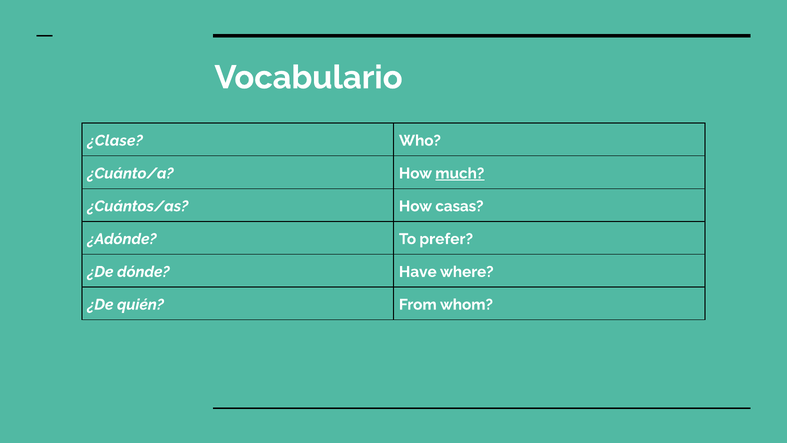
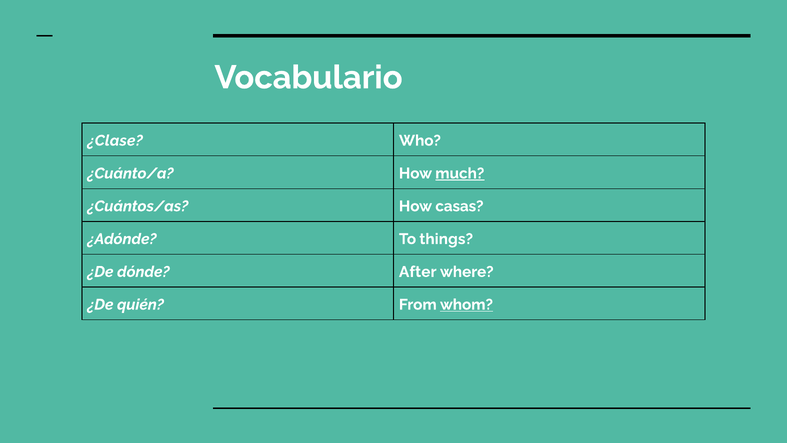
prefer: prefer -> things (446, 239)
Have: Have -> After (418, 272)
whom underline: none -> present (466, 304)
